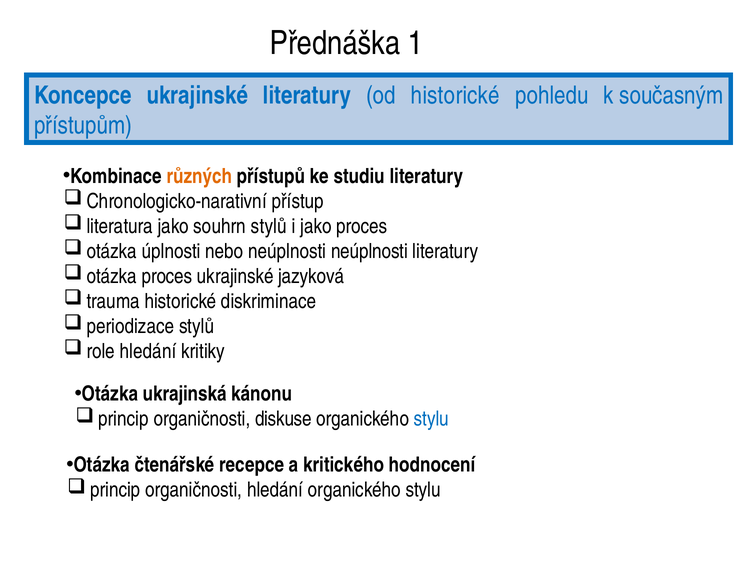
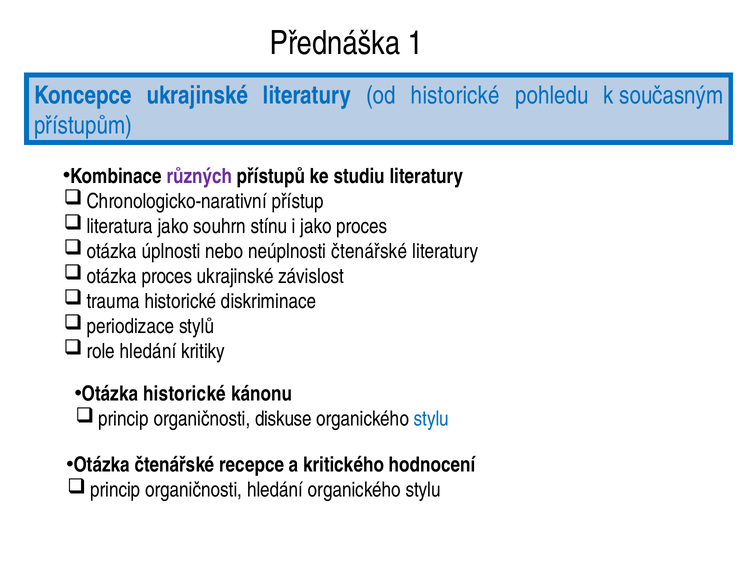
různých colour: orange -> purple (199, 176)
souhrn stylů: stylů -> stínu (269, 226)
neúplnosti neúplnosti: neúplnosti -> čtenářské (369, 251)
jazyková: jazyková -> závislost (311, 276)
Otázka ukrajinská: ukrajinská -> historické (185, 394)
